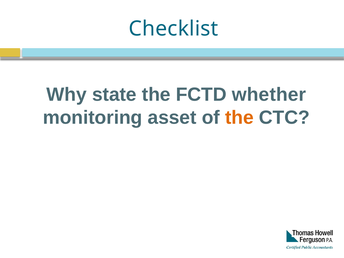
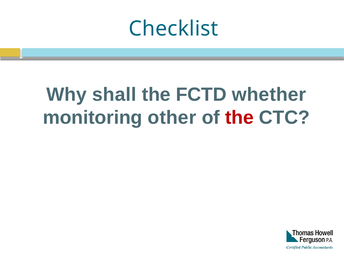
state: state -> shall (114, 95)
asset: asset -> other (172, 118)
the colour: orange -> red (239, 118)
